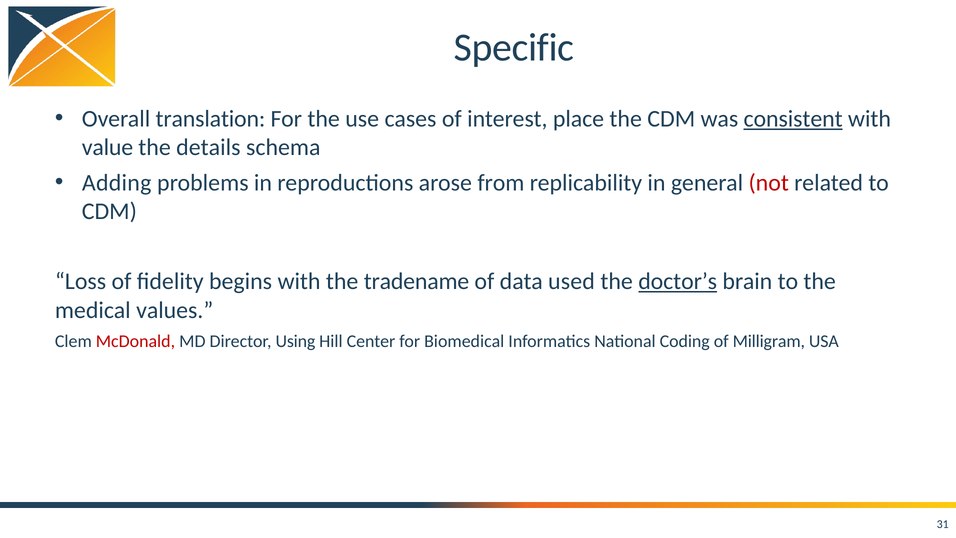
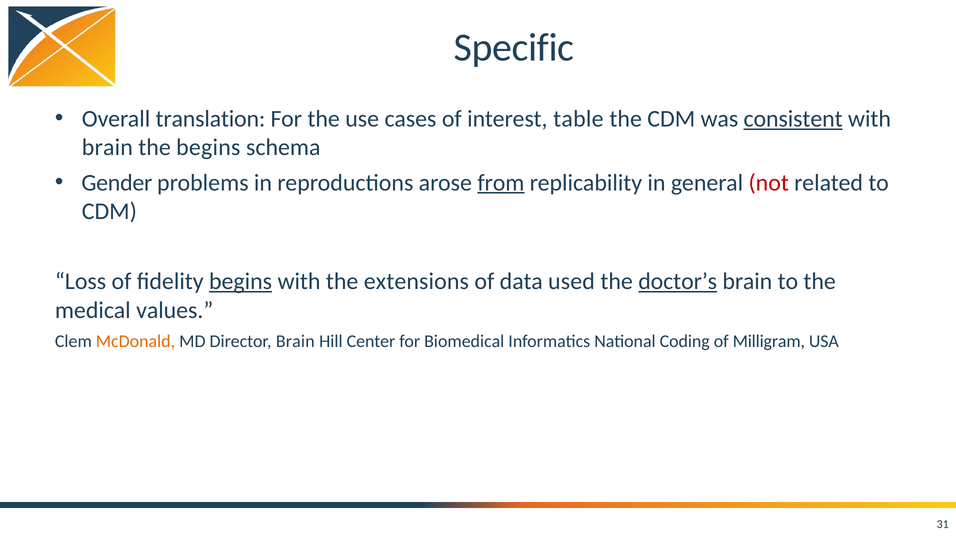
place: place -> table (578, 119)
value: value -> brain (107, 147)
the details: details -> begins (208, 147)
Adding: Adding -> Gender (117, 183)
from underline: none -> present (501, 183)
begins underline: none -> present (241, 281)
tradename: tradename -> extensions (416, 281)
McDonald colour: red -> orange (135, 341)
Director Using: Using -> Brain (295, 341)
